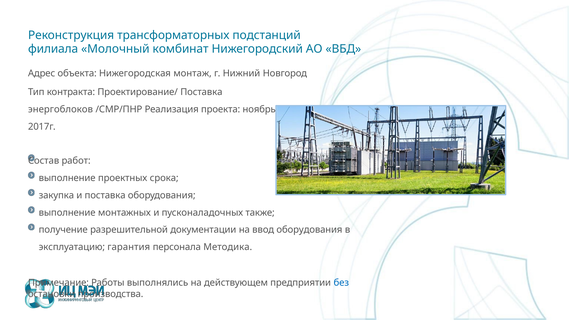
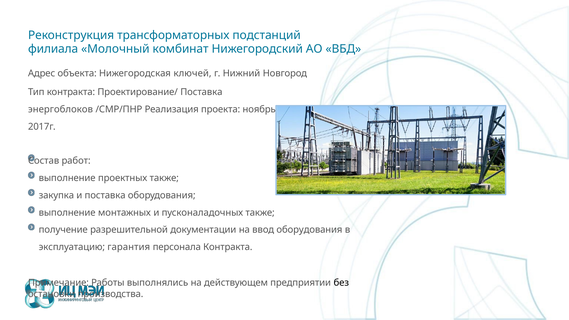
монтаж: монтаж -> ключей (193, 73)
проектных срока: срока -> также (164, 178)
персонала Методика: Методика -> Контракта (228, 247)
без colour: blue -> black (341, 283)
